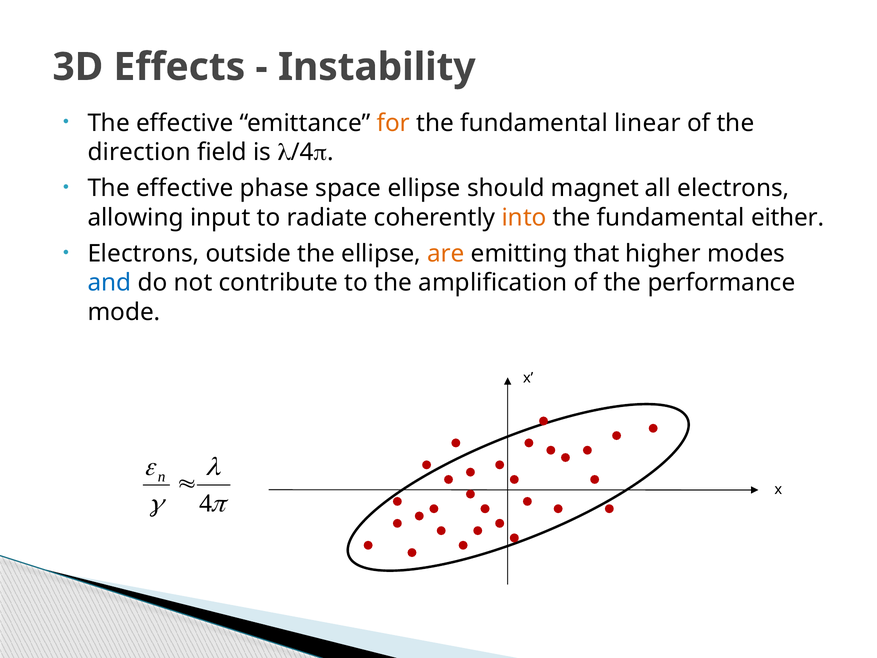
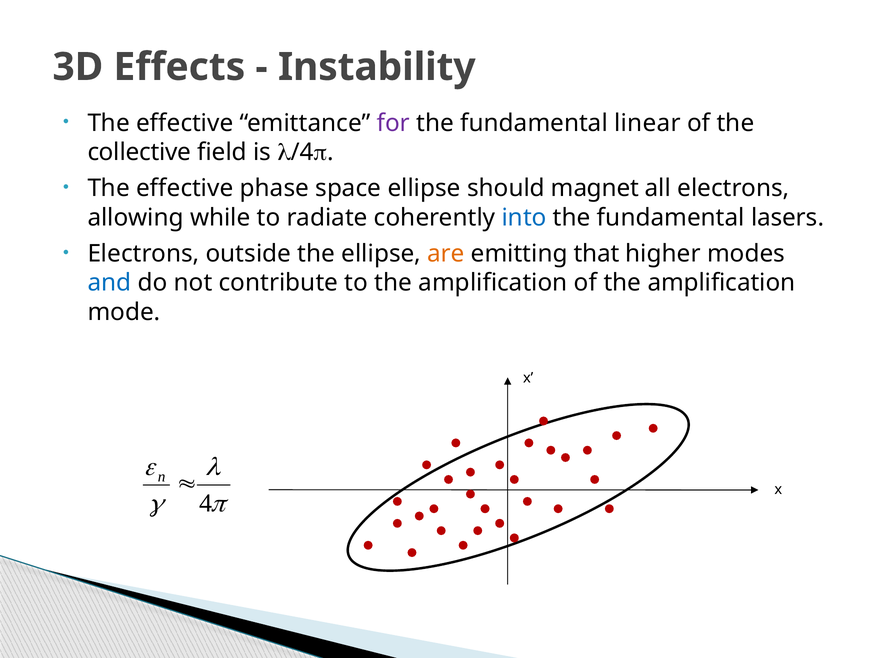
for colour: orange -> purple (393, 123)
direction: direction -> collective (139, 152)
input: input -> while (220, 218)
into colour: orange -> blue (524, 218)
either: either -> lasers (788, 218)
of the performance: performance -> amplification (721, 283)
